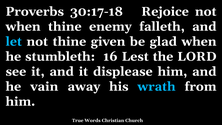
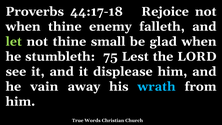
30:17-18: 30:17-18 -> 44:17-18 (97, 12)
let colour: light blue -> light green (14, 42)
given: given -> small (108, 42)
16: 16 -> 75 (110, 57)
